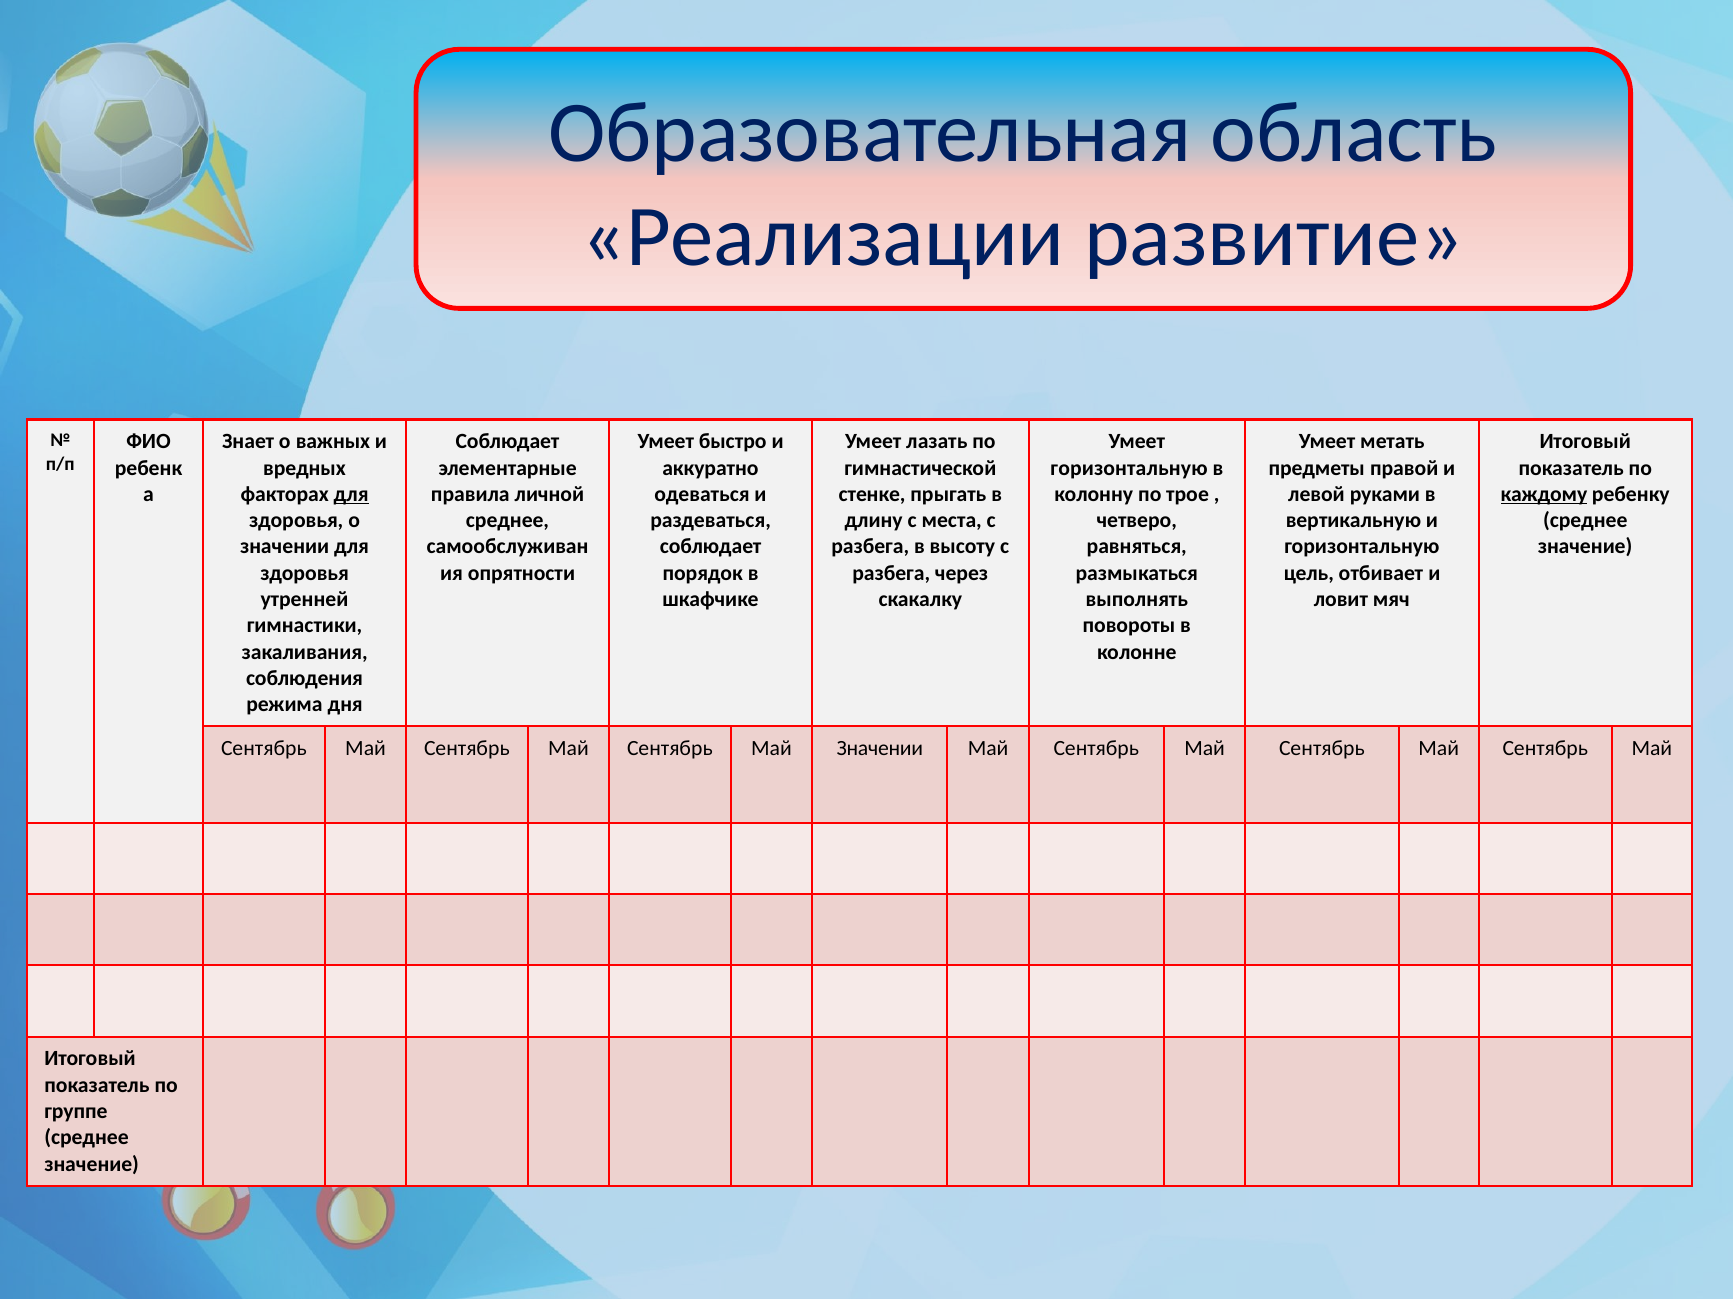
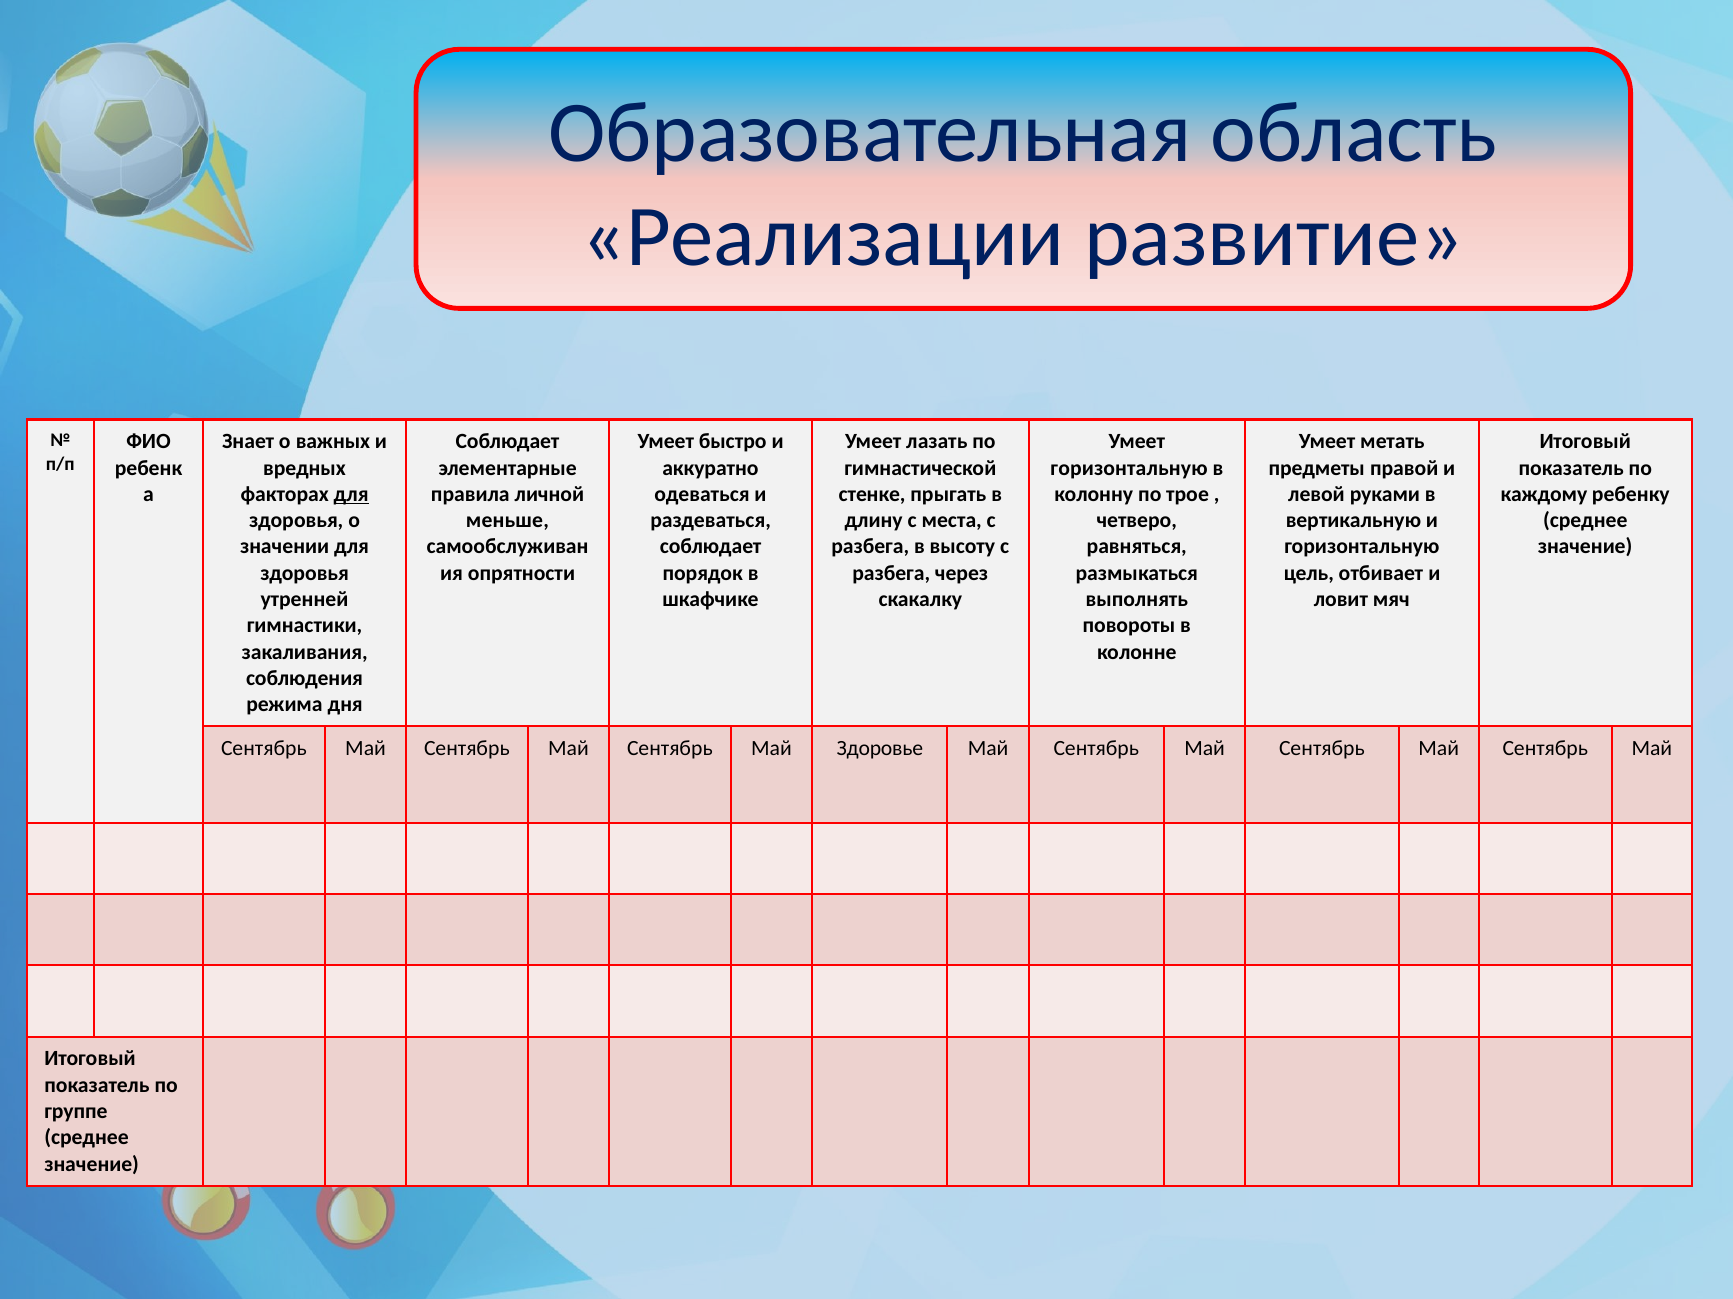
каждому underline: present -> none (1544, 494)
среднее: среднее -> меньше (507, 521)
Май Значении: Значении -> Здоровье (880, 749)
